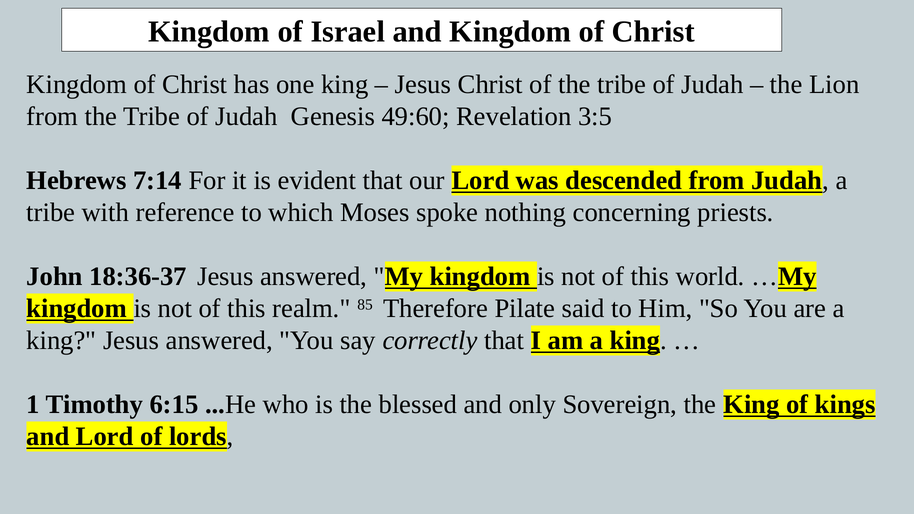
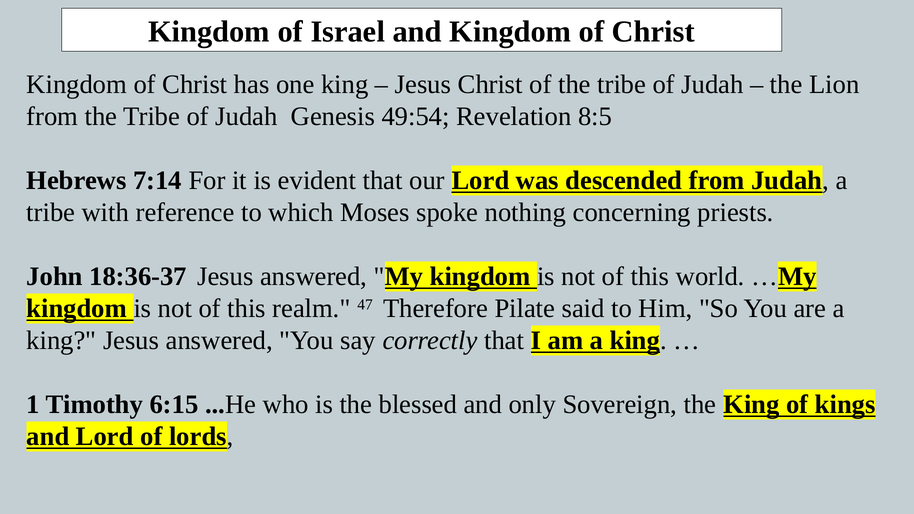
49:60: 49:60 -> 49:54 (416, 117)
3:5: 3:5 -> 8:5 (595, 117)
85: 85 -> 47 (365, 304)
